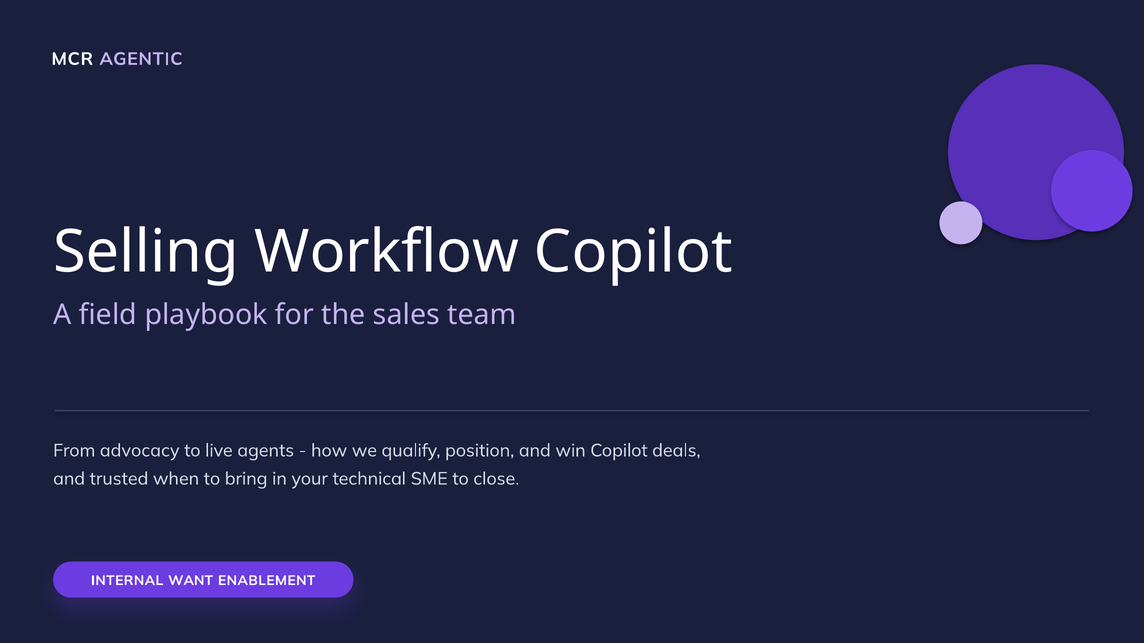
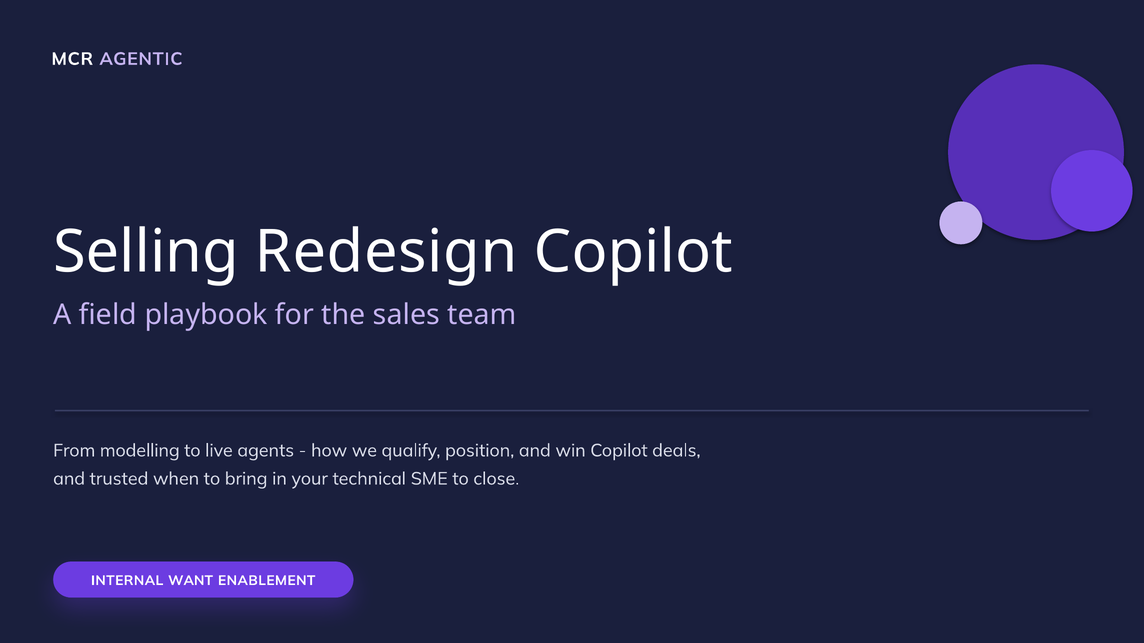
Workflow: Workflow -> Redesign (386, 252)
advocacy: advocacy -> modelling (140, 451)
